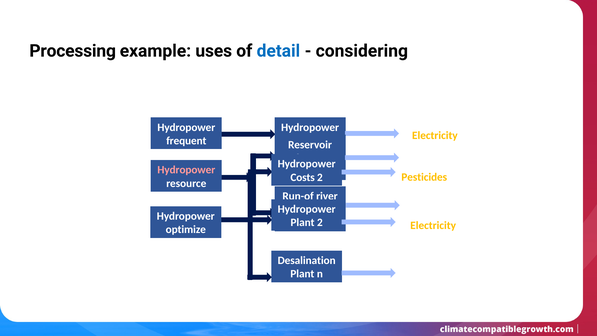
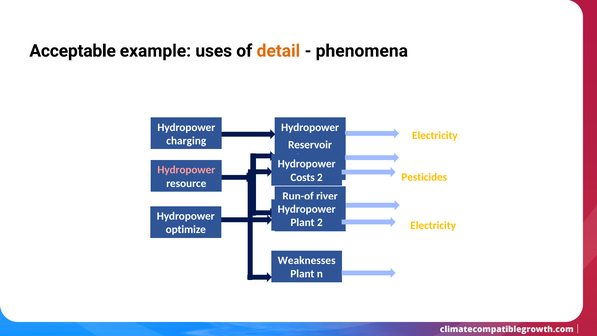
Processing: Processing -> Acceptable (73, 51)
detail colour: blue -> orange (278, 51)
considering: considering -> phenomena (362, 51)
frequent: frequent -> charging (186, 141)
Desalination: Desalination -> Weaknesses (307, 260)
